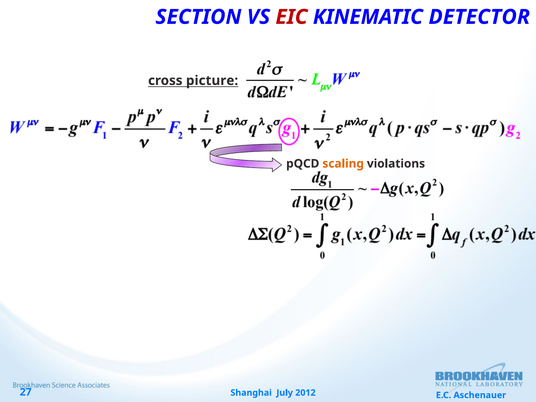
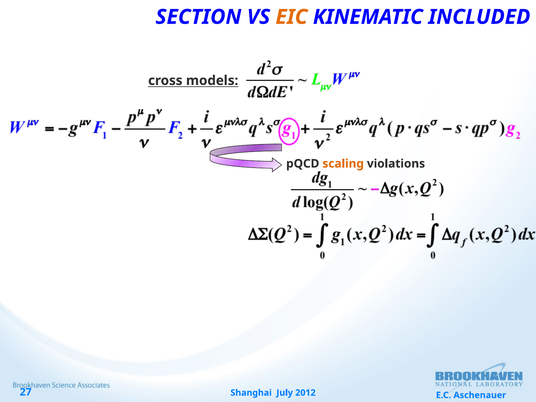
EIC colour: red -> orange (292, 17)
DETECTOR: DETECTOR -> INCLUDED (479, 17)
picture: picture -> models (212, 81)
